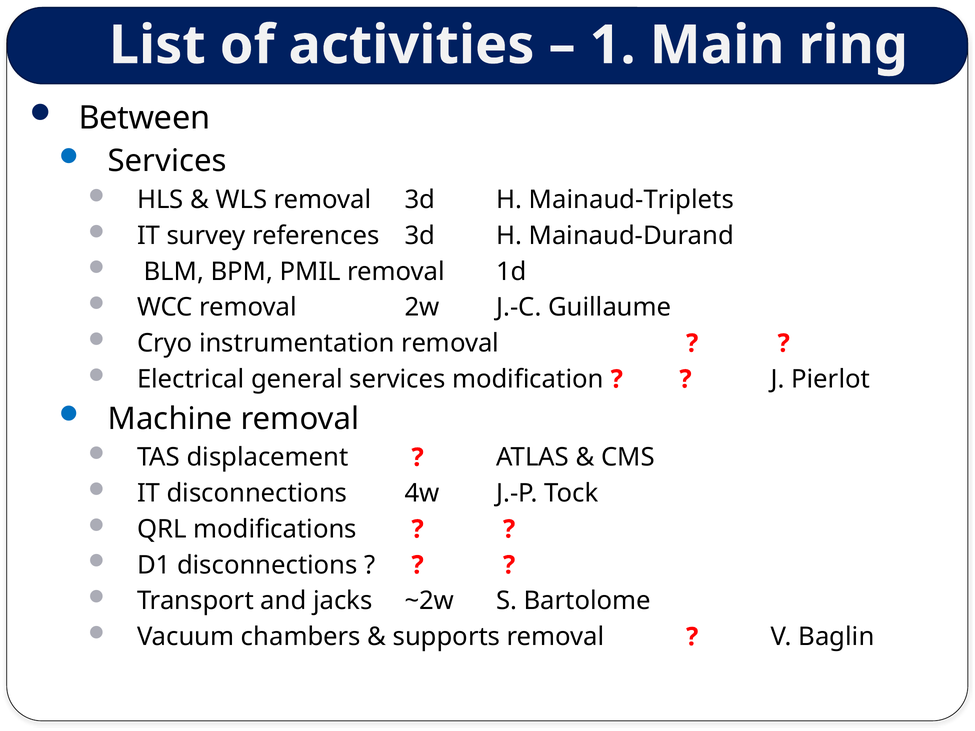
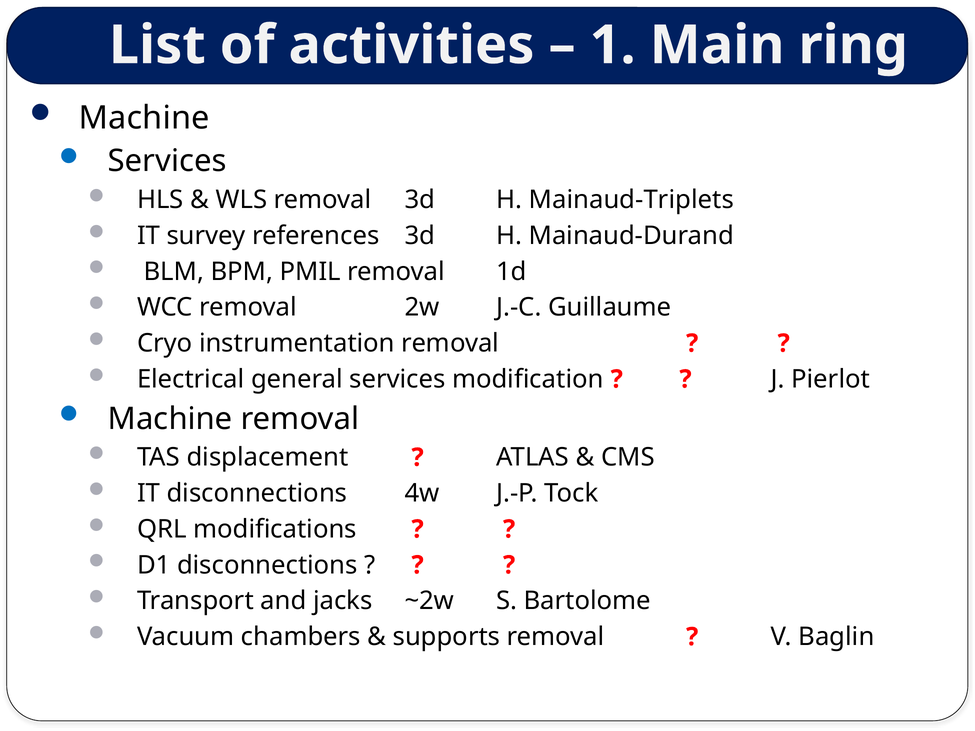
Between: Between -> Machine (144, 118)
